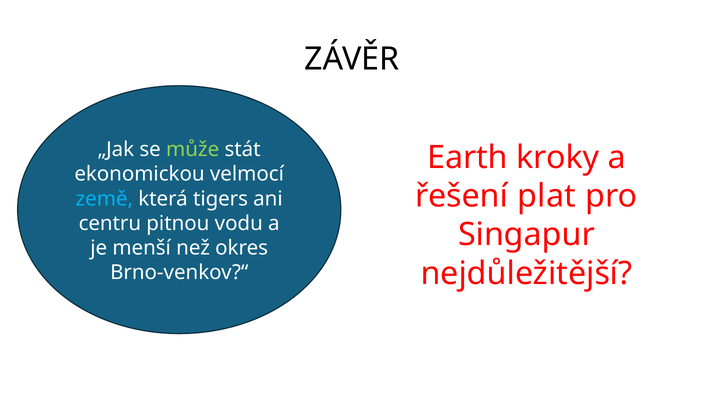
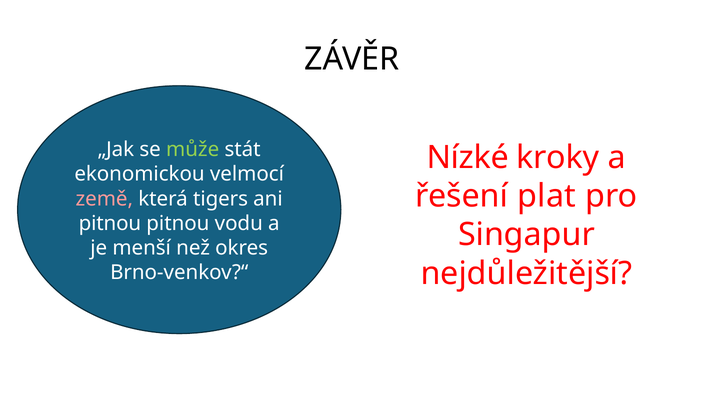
Earth: Earth -> Nízké (468, 157)
země colour: light blue -> pink (104, 199)
centru: centru -> pitnou (110, 223)
